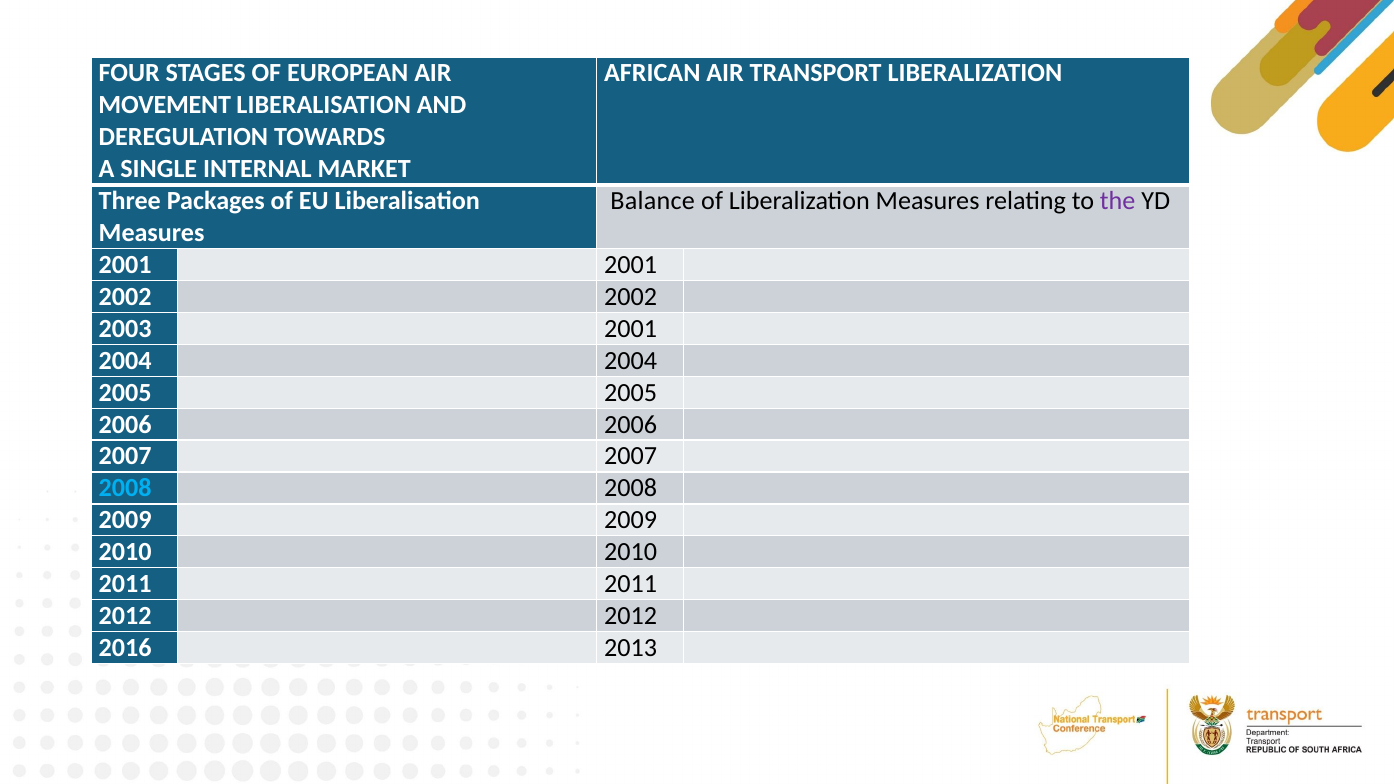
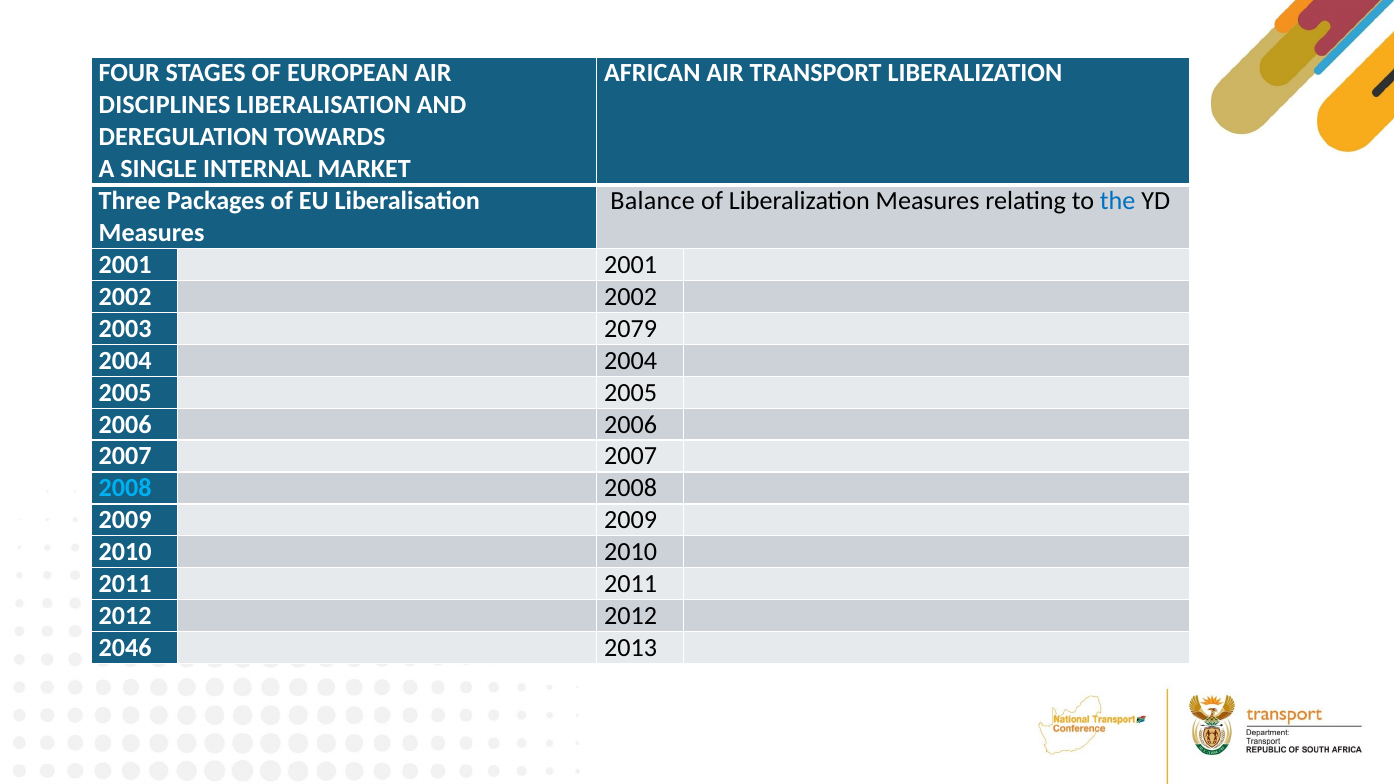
MOVEMENT: MOVEMENT -> DISCIPLINES (165, 105)
the colour: purple -> blue (1118, 201)
2003 2001: 2001 -> 2079 (631, 329)
2016: 2016 -> 2046 (125, 648)
